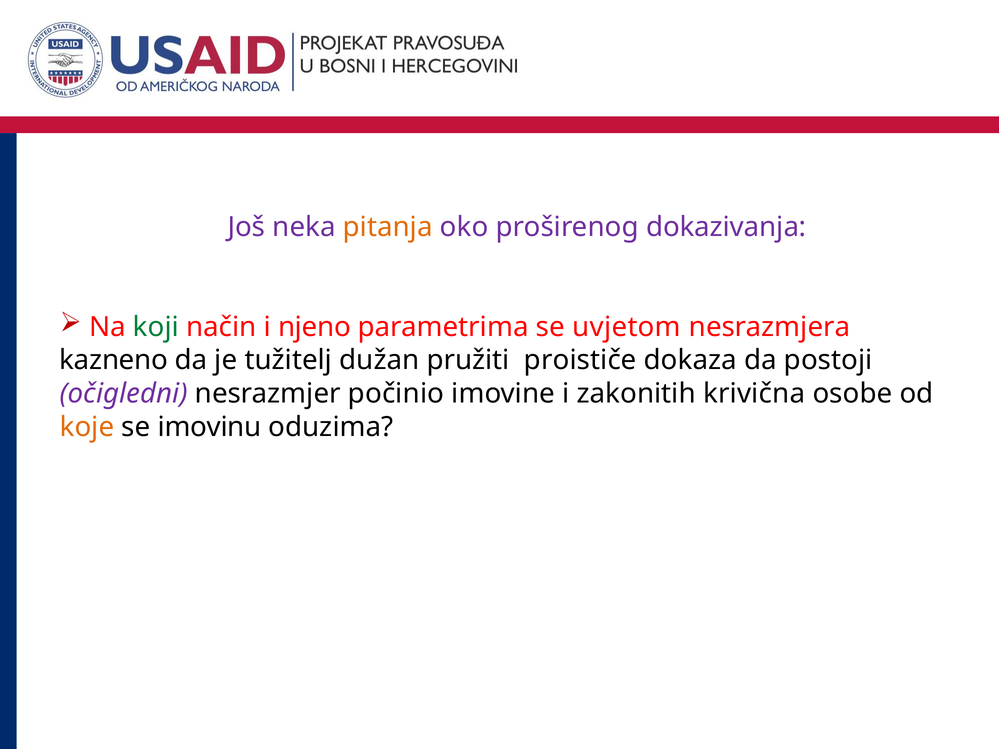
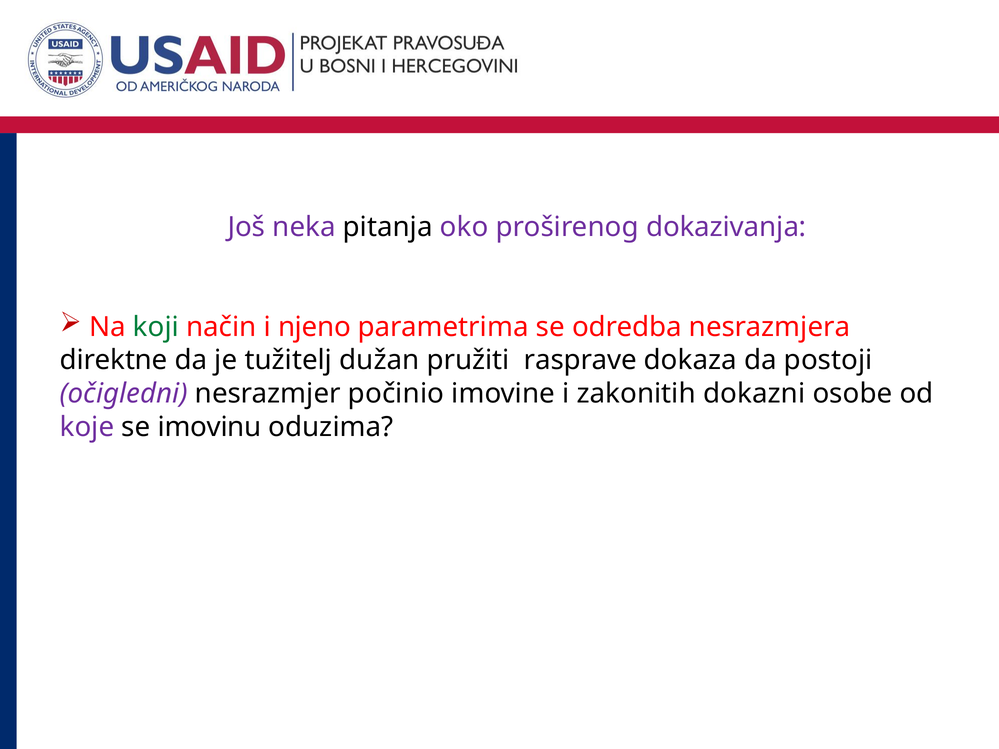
pitanja colour: orange -> black (388, 227)
uvjetom: uvjetom -> odredba (627, 327)
kazneno: kazneno -> direktne (114, 360)
proističe: proističe -> rasprave (580, 360)
krivična: krivična -> dokazni (754, 394)
koje colour: orange -> purple (87, 427)
